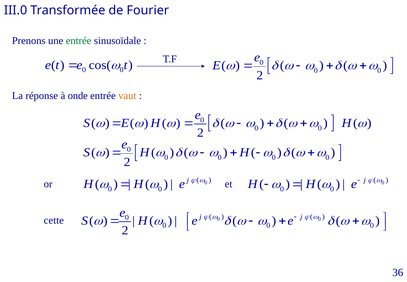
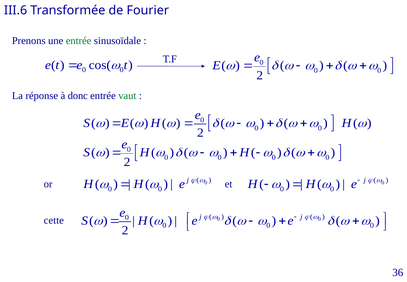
III.0: III.0 -> III.6 (16, 10)
onde: onde -> donc (78, 96)
vaut colour: orange -> green (127, 96)
